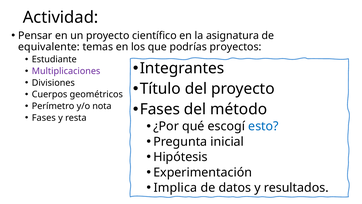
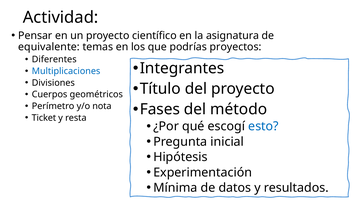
Estudiante: Estudiante -> Diferentes (54, 59)
Multiplicaciones colour: purple -> blue (66, 71)
Fases: Fases -> Ticket (44, 118)
Implica: Implica -> Mínima (175, 187)
